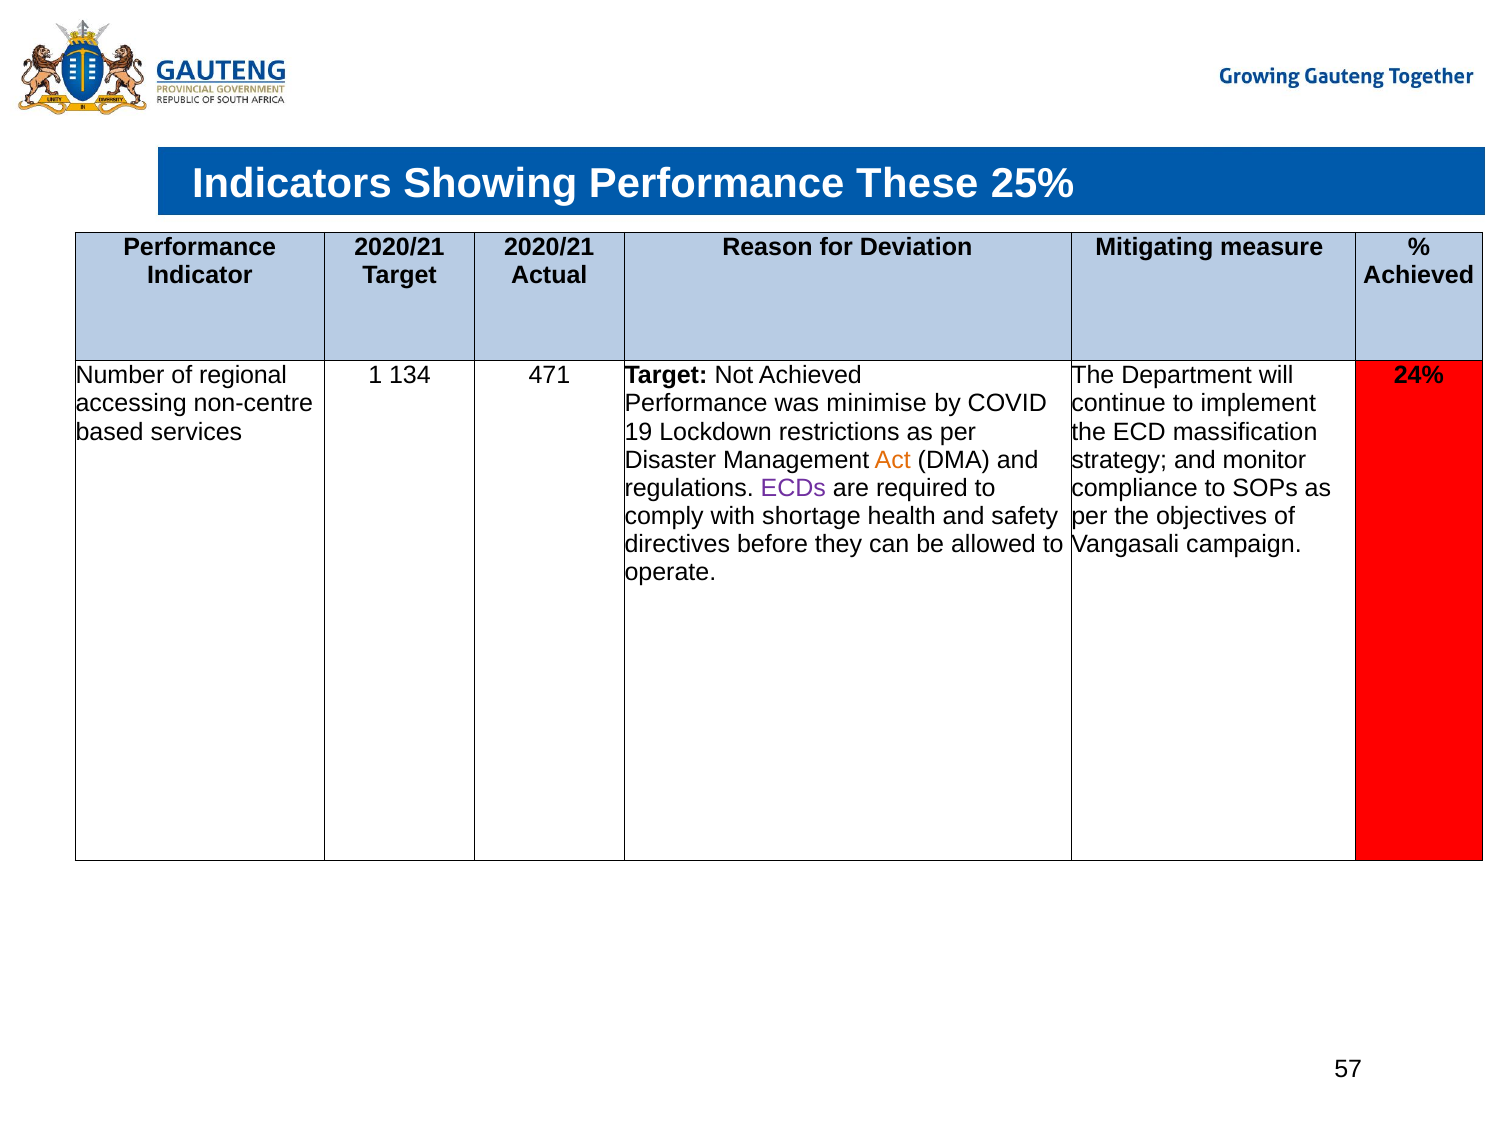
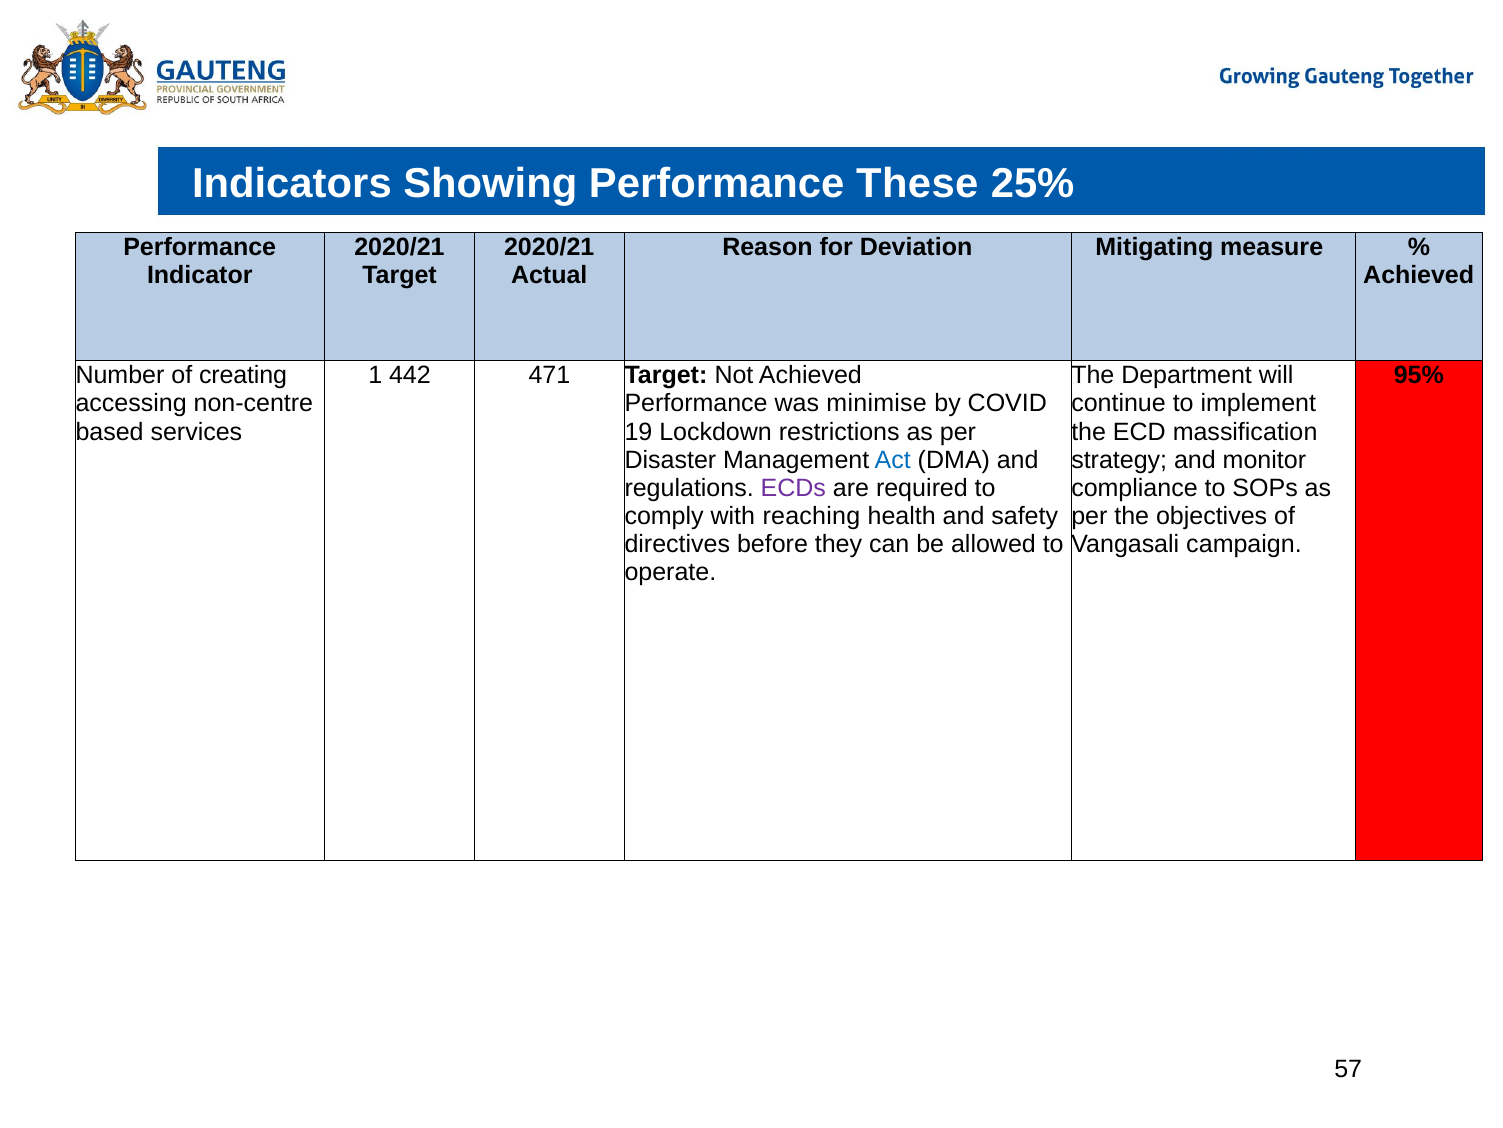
regional: regional -> creating (243, 375)
134: 134 -> 442 (410, 375)
24%: 24% -> 95% (1419, 375)
Act colour: orange -> blue (893, 460)
shortage: shortage -> reaching (811, 516)
